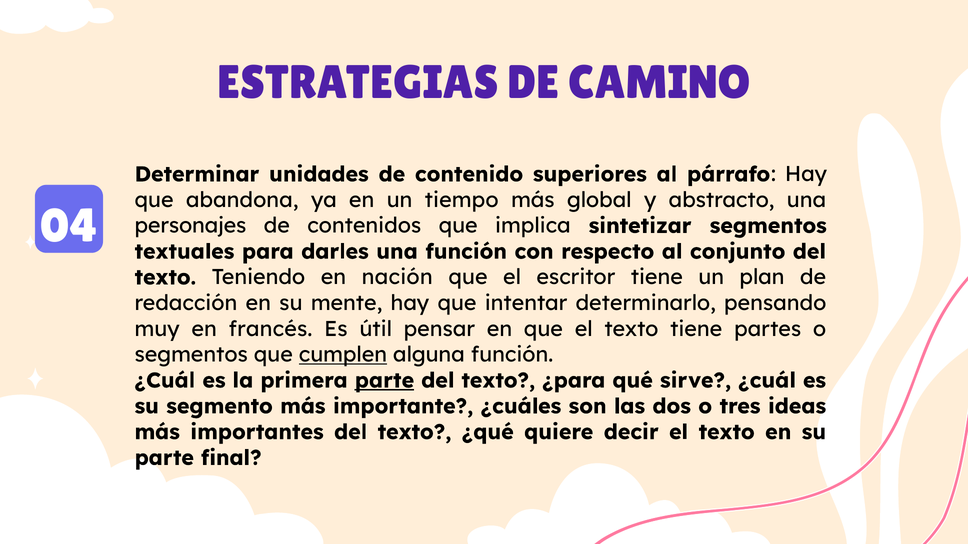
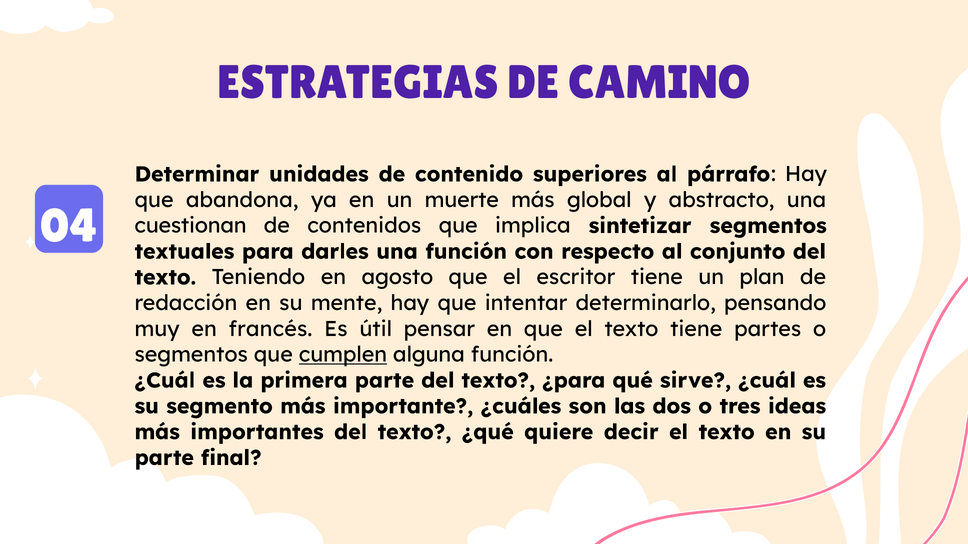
tiempo: tiempo -> muerte (462, 200)
personajes: personajes -> cuestionan (191, 226)
nación: nación -> agosto (397, 278)
parte underline: present -> none (384, 381)
